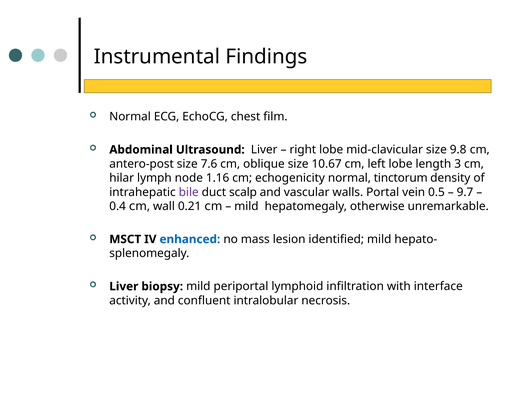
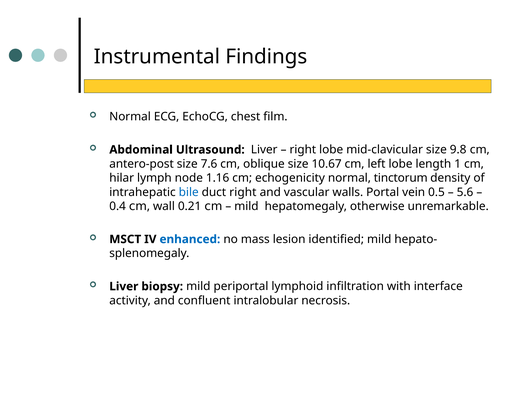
3: 3 -> 1 (458, 164)
bile colour: purple -> blue (189, 192)
duct scalp: scalp -> right (243, 192)
9.7: 9.7 -> 5.6 (465, 192)
